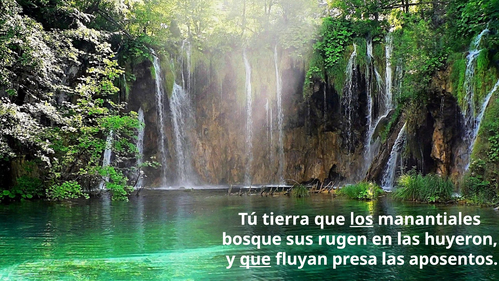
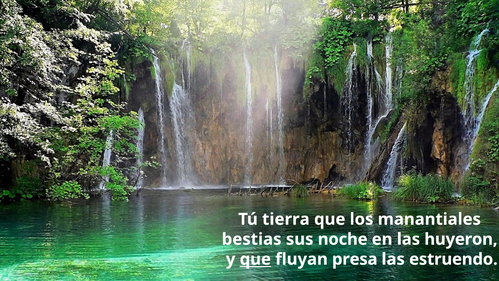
los underline: present -> none (362, 219)
bosque: bosque -> bestias (252, 239)
rugen: rugen -> noche (343, 239)
aposentos: aposentos -> estruendo (453, 259)
